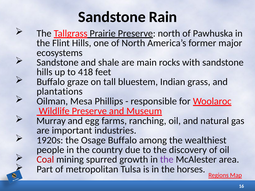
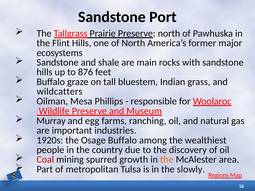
Rain: Rain -> Port (163, 17)
418: 418 -> 876 (85, 72)
plantations: plantations -> wildcatters (60, 92)
the colour: purple -> orange (167, 160)
horses: horses -> slowly (191, 169)
